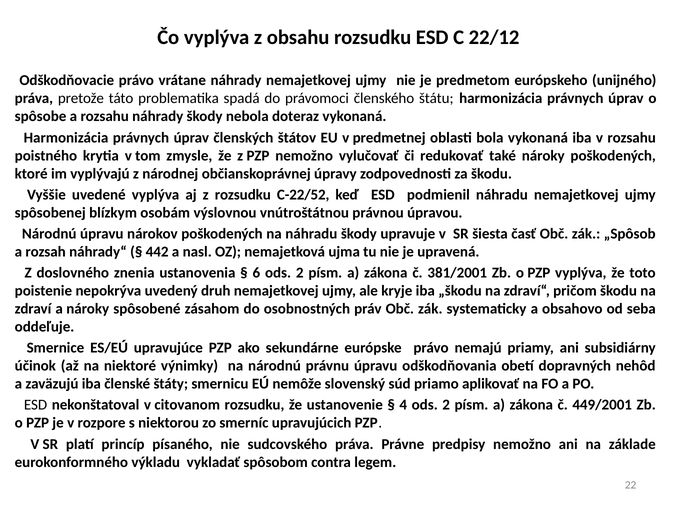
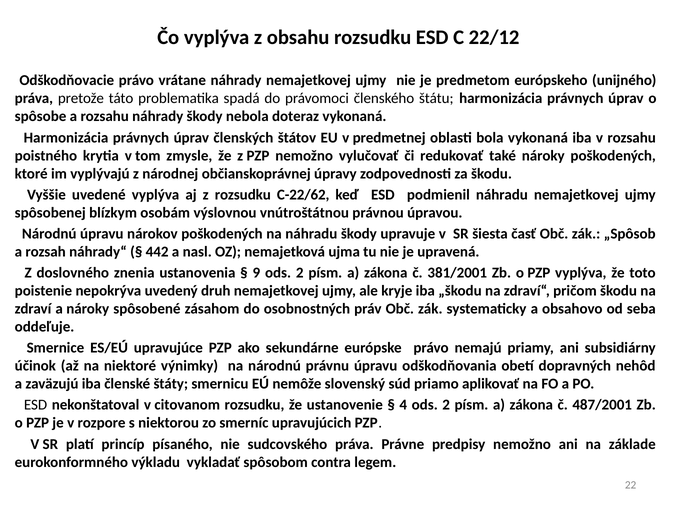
C-22/52: C-22/52 -> C-22/62 (303, 195)
6: 6 -> 9 (256, 273)
449/2001: 449/2001 -> 487/2001 (602, 405)
